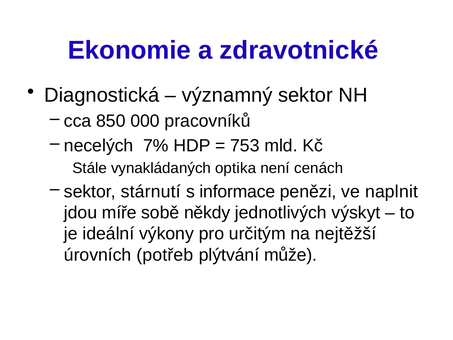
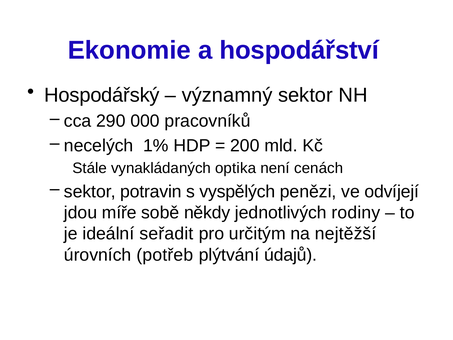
zdravotnické: zdravotnické -> hospodářství (299, 50)
Diagnostická: Diagnostická -> Hospodářský (102, 95)
850: 850 -> 290 (111, 121)
7%: 7% -> 1% (156, 146)
753: 753 -> 200 (245, 146)
stárnutí: stárnutí -> potravin (151, 191)
informace: informace -> vyspělých (237, 191)
naplnit: naplnit -> odvíjejí (392, 191)
výskyt: výskyt -> rodiny (356, 213)
výkony: výkony -> seřadit (166, 234)
může: může -> údajů (291, 255)
